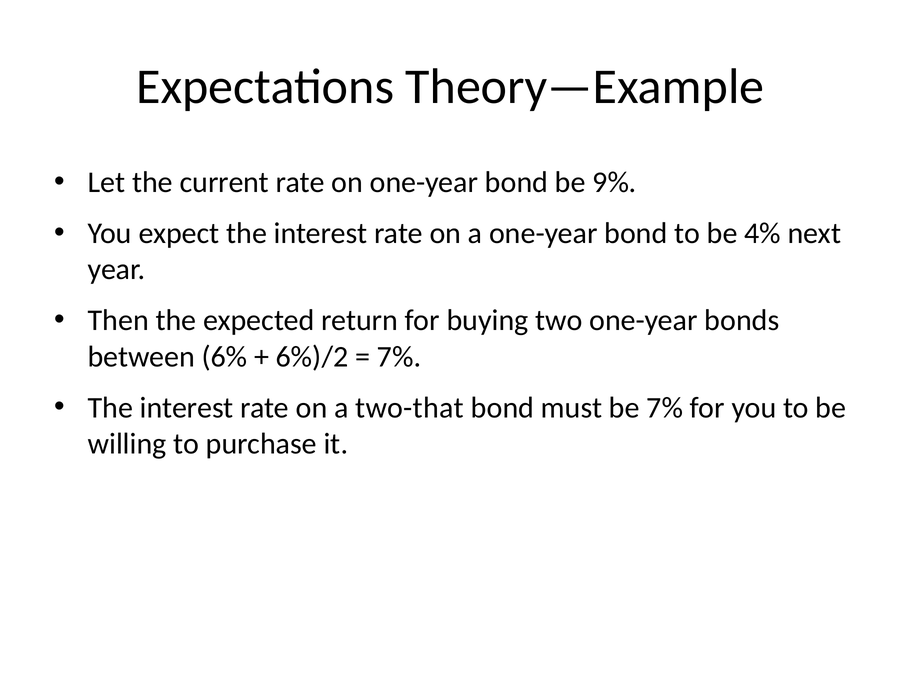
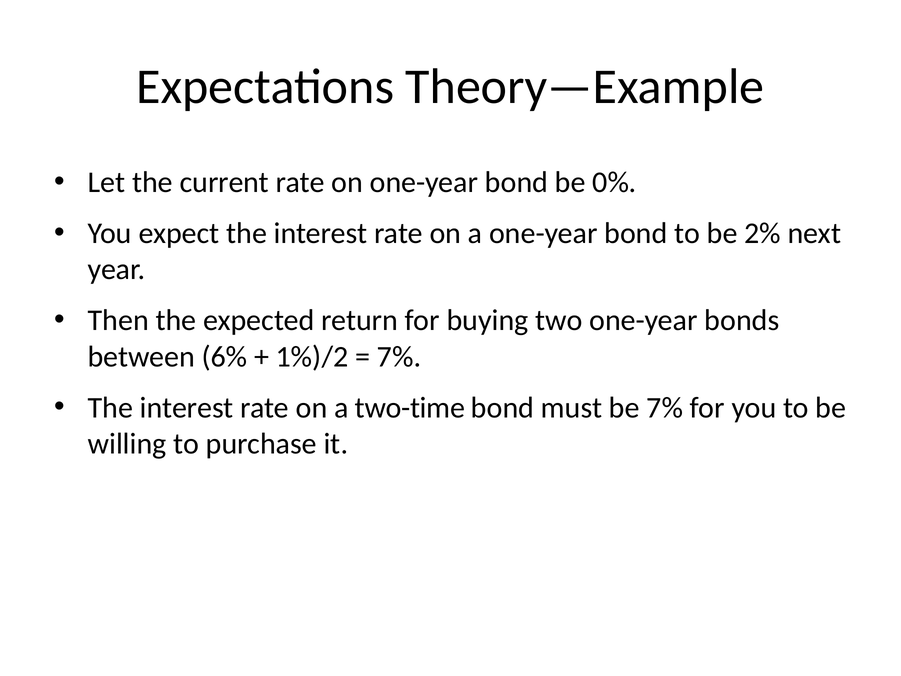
9%: 9% -> 0% (614, 182)
4%: 4% -> 2% (763, 233)
6%)/2: 6%)/2 -> 1%)/2 (312, 356)
two-that: two-that -> two-time (410, 408)
